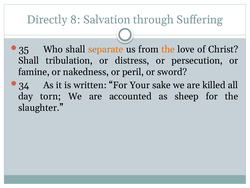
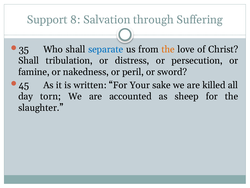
Directly: Directly -> Support (47, 20)
separate colour: orange -> blue (106, 49)
34: 34 -> 45 (24, 85)
